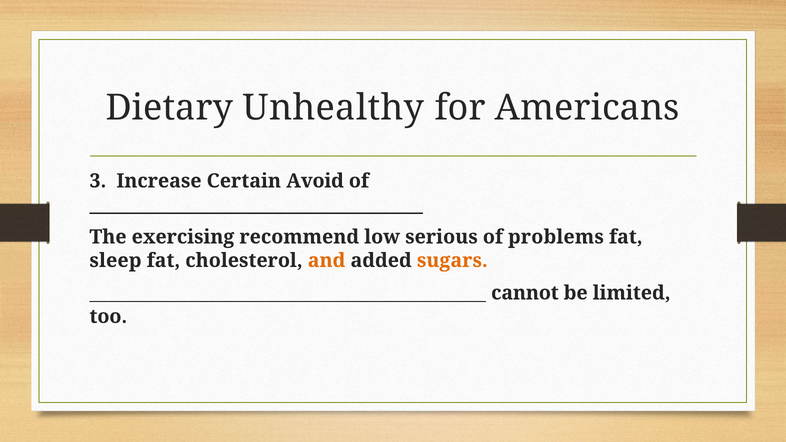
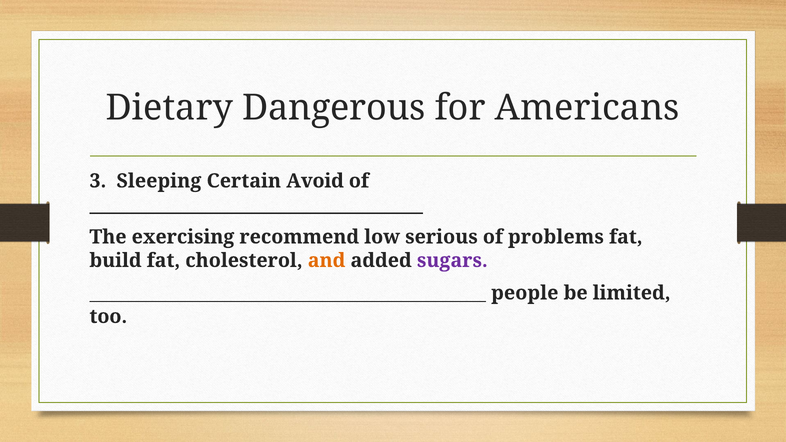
Unhealthy: Unhealthy -> Dangerous (334, 108)
Increase: Increase -> Sleeping (159, 181)
sleep: sleep -> build (116, 261)
sugars colour: orange -> purple (452, 261)
cannot: cannot -> people (525, 293)
